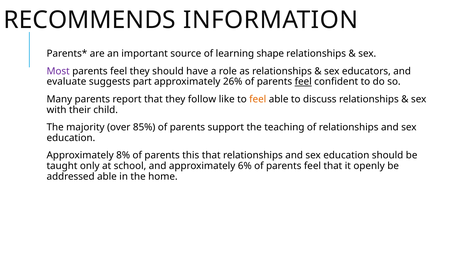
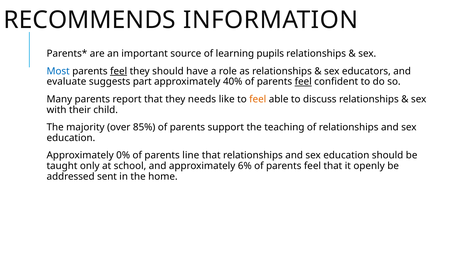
shape: shape -> pupils (270, 54)
Most colour: purple -> blue (58, 71)
feel underline: none -> present (119, 71)
26%: 26% -> 40% (233, 82)
follow: follow -> needs (202, 99)
8%: 8% -> 0% (123, 155)
this: this -> line (191, 155)
addressed able: able -> sent (107, 177)
